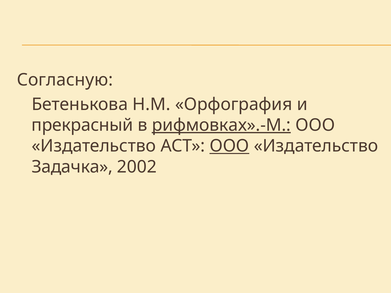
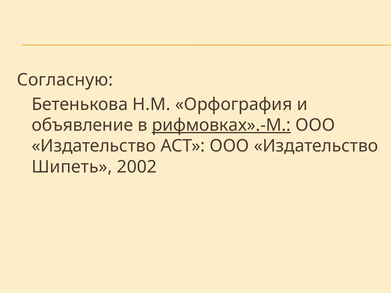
прекрасный: прекрасный -> объявление (82, 125)
ООО underline: present -> none (229, 146)
Задачка: Задачка -> Шипеть (72, 167)
